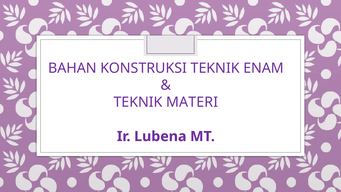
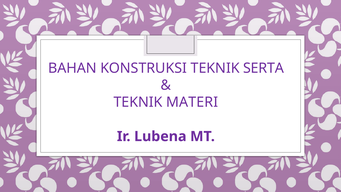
ENAM: ENAM -> SERTA (264, 68)
